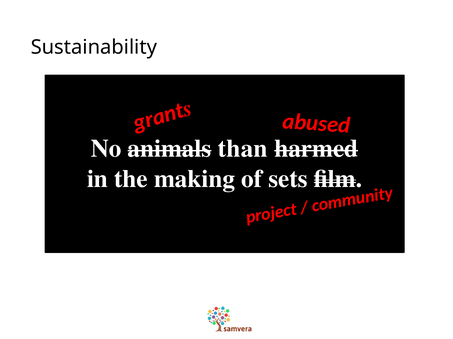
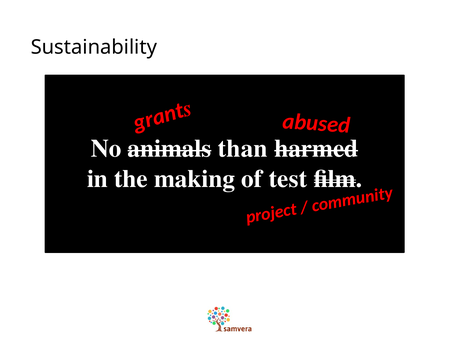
sets: sets -> test (288, 179)
